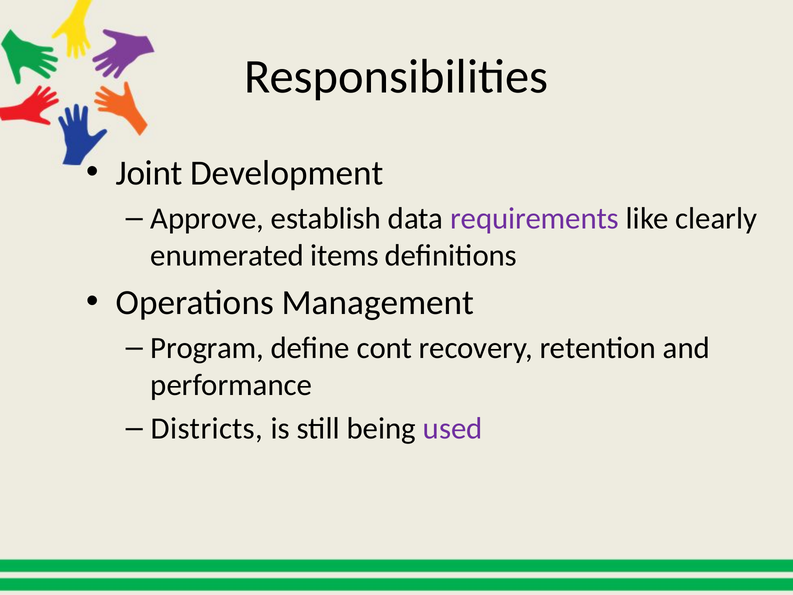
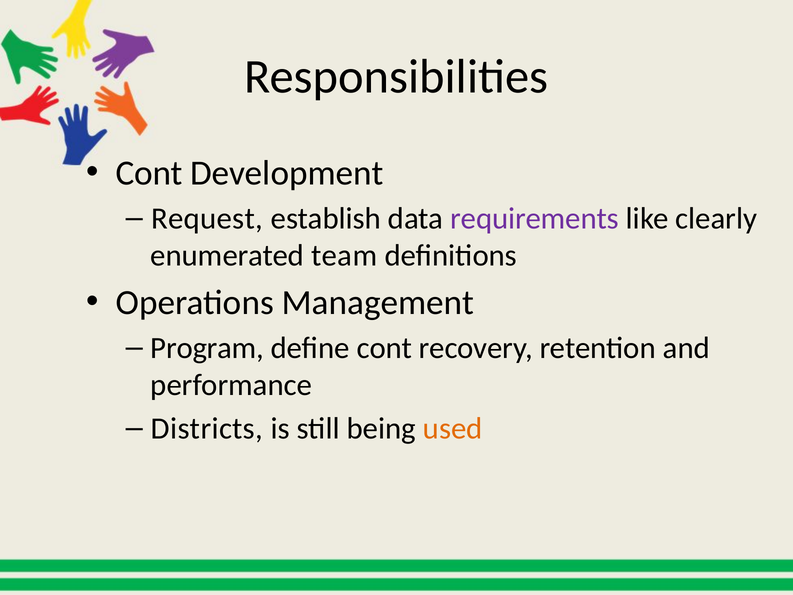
Joint: Joint -> Cont (149, 173)
Approve: Approve -> Request (207, 219)
items: items -> team (344, 256)
used colour: purple -> orange (453, 428)
